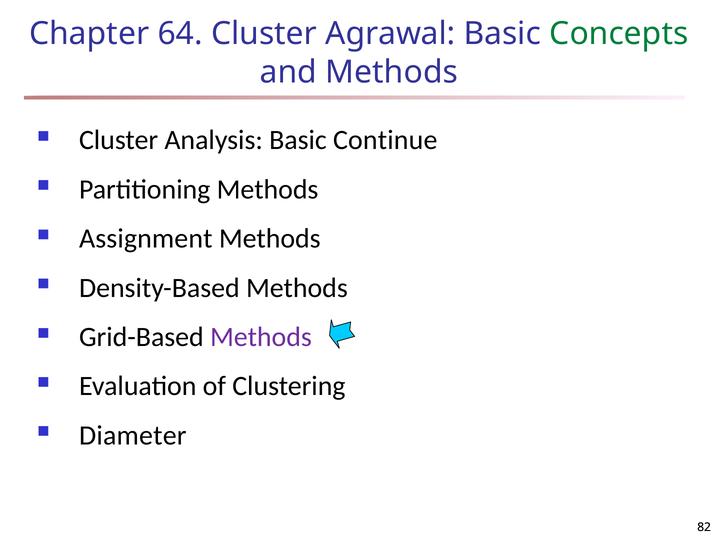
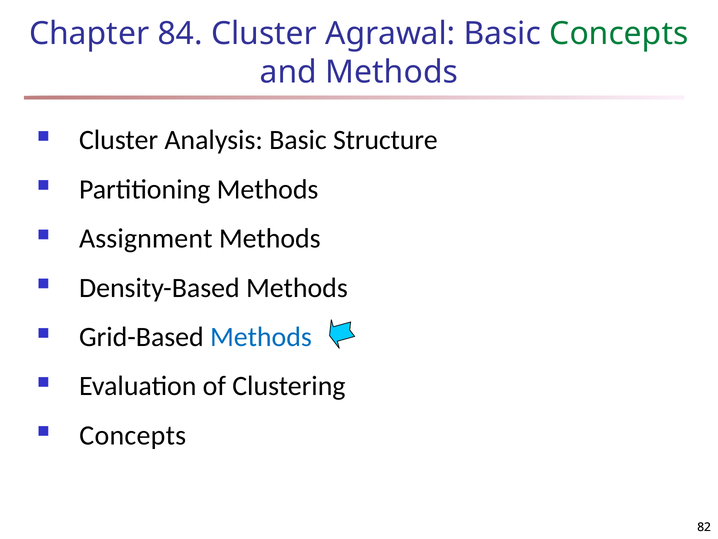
64: 64 -> 84 (180, 34)
Continue: Continue -> Structure (385, 140)
Methods colour: purple -> blue (261, 337)
Diameter: Diameter -> Concepts (133, 435)
